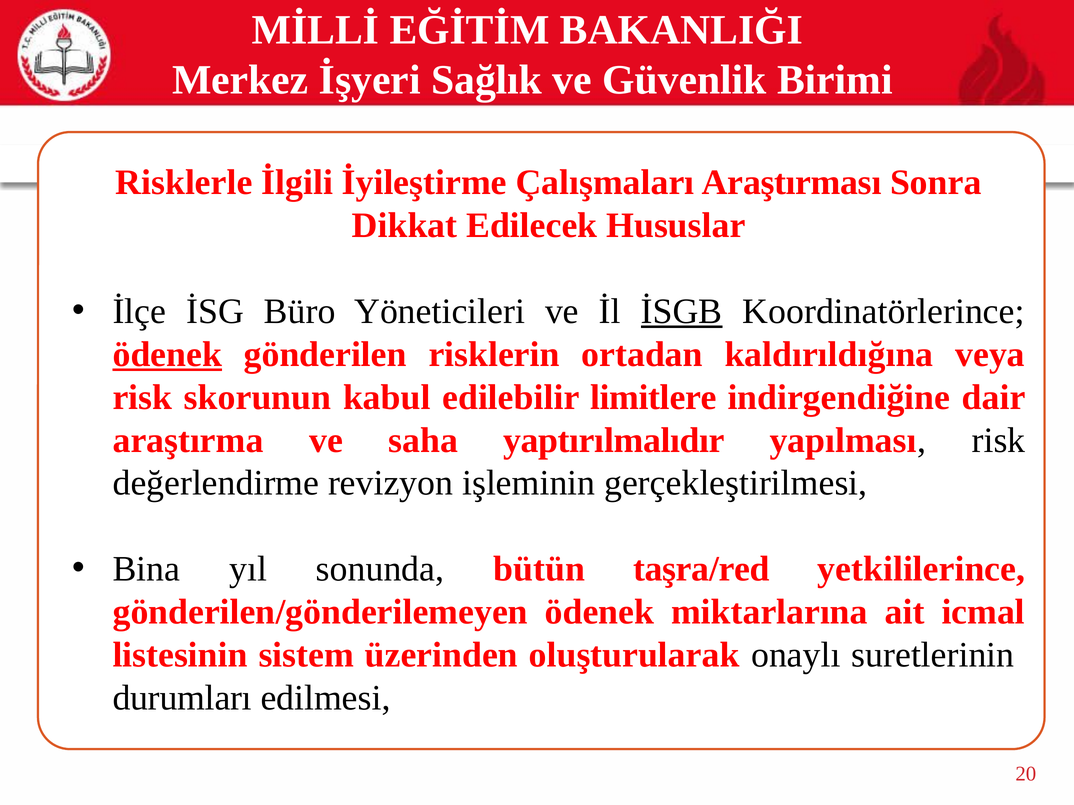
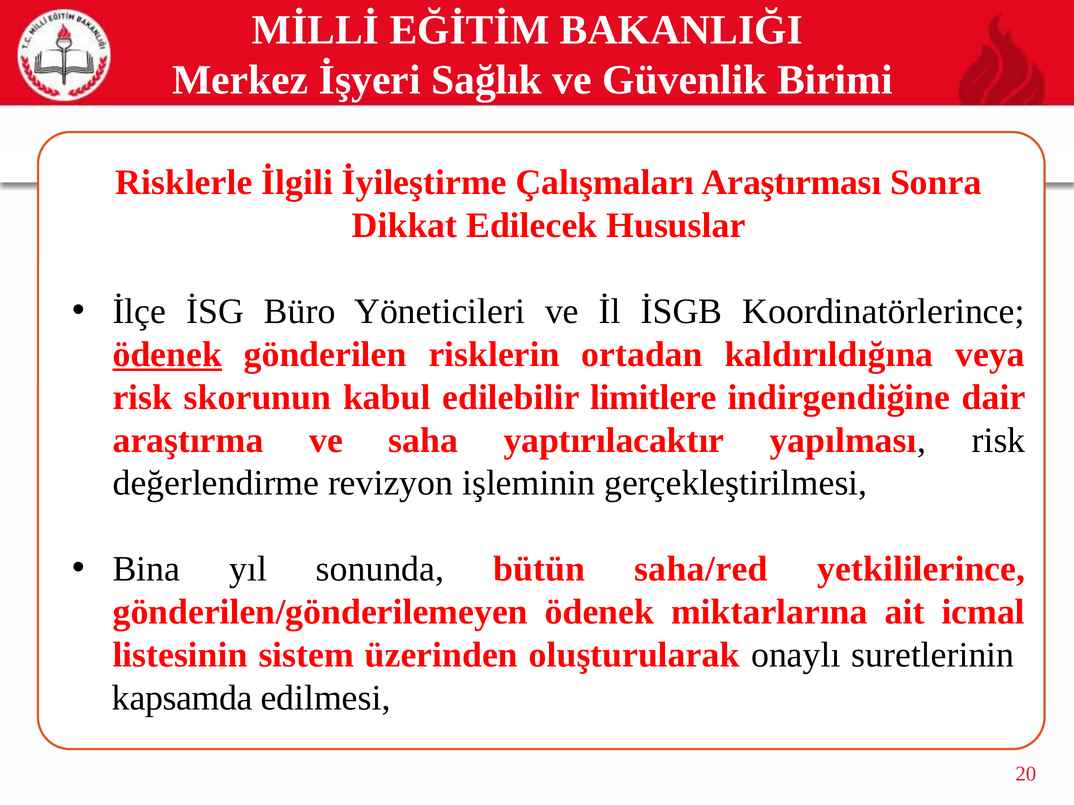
İSGB underline: present -> none (682, 312)
yaptırılmalıdır: yaptırılmalıdır -> yaptırılacaktır (614, 440)
taşra/red: taşra/red -> saha/red (701, 569)
durumları: durumları -> kapsamda (182, 698)
